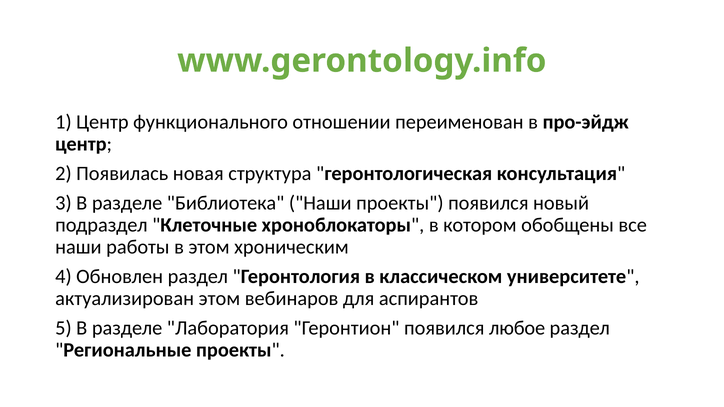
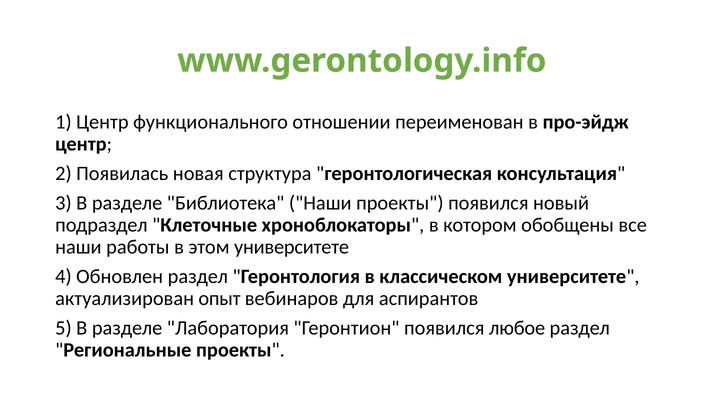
этом хроническим: хроническим -> университете (292, 247)
актуализирован этом: этом -> опыт (220, 299)
